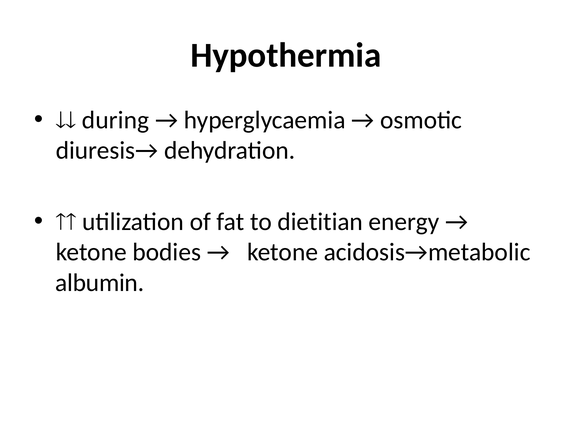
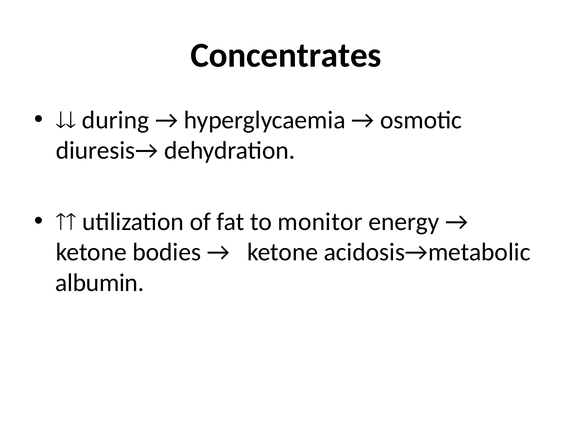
Hypothermia: Hypothermia -> Concentrates (286, 55)
dietitian: dietitian -> monitor (320, 222)
